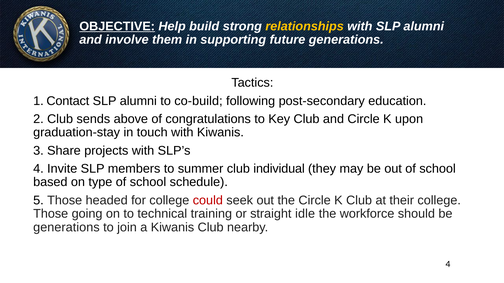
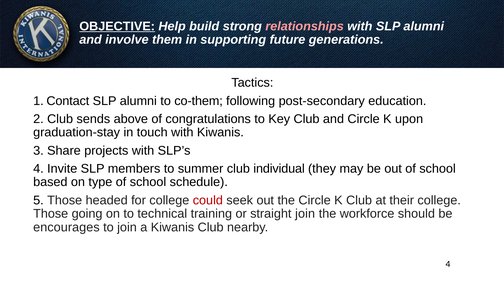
relationships colour: yellow -> pink (305, 26)
co-build: co-build -> co-them (199, 101)
straight idle: idle -> join (305, 214)
generations: generations -> encourages (66, 228)
